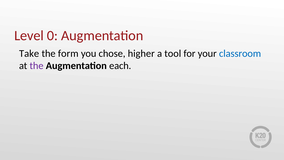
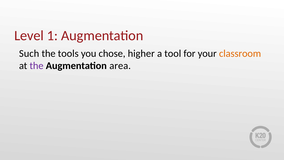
0: 0 -> 1 (52, 35)
Take: Take -> Such (29, 53)
form: form -> tools (68, 53)
classroom colour: blue -> orange (240, 53)
each: each -> area (120, 66)
